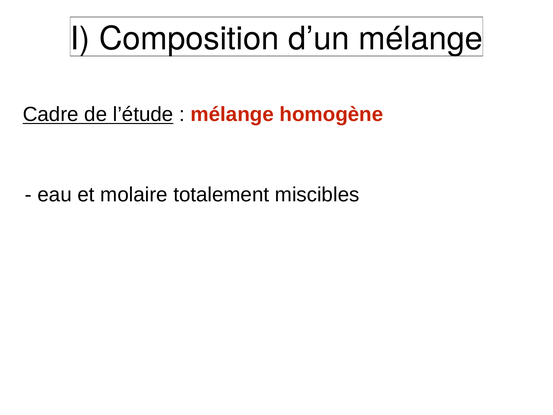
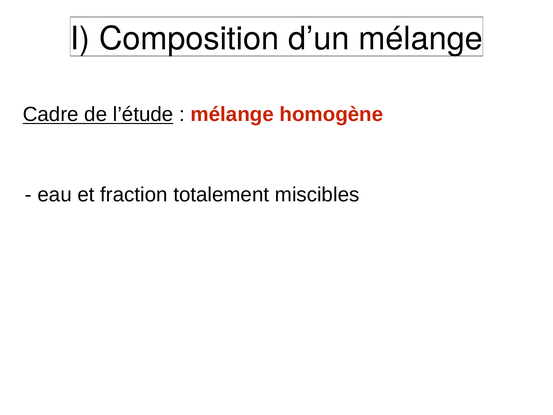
molaire: molaire -> fraction (134, 195)
